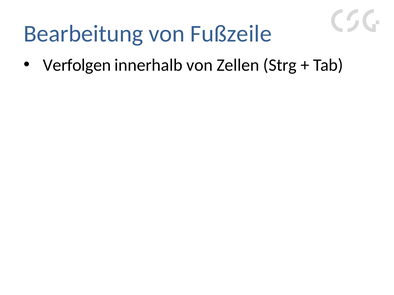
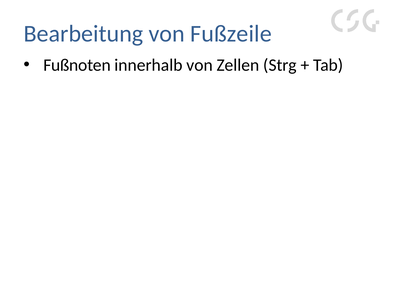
Verfolgen: Verfolgen -> Fußnoten (77, 65)
